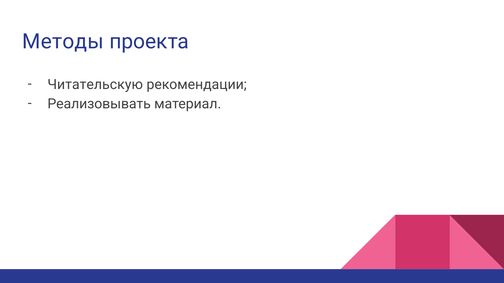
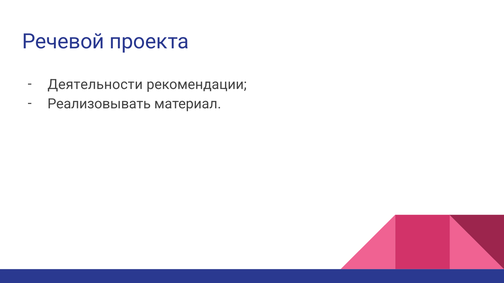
Методы: Методы -> Речевой (63, 42)
Читательскую: Читательскую -> Деятельности (95, 85)
